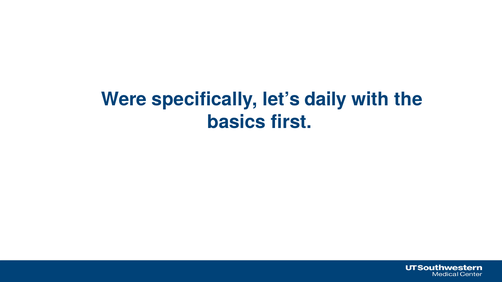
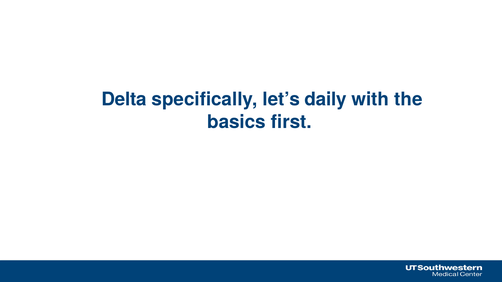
Were: Were -> Delta (124, 100)
